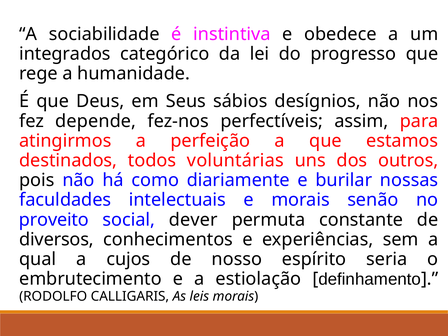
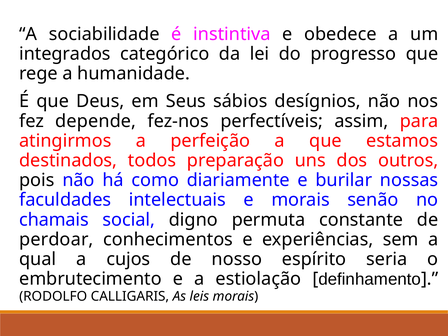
voluntárias: voluntárias -> preparação (235, 161)
proveito: proveito -> chamais (54, 220)
dever: dever -> digno (193, 220)
diversos: diversos -> perdoar (56, 239)
